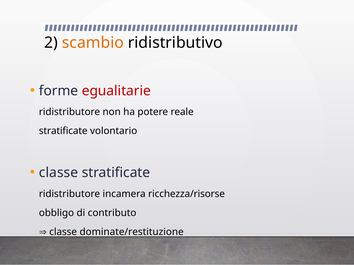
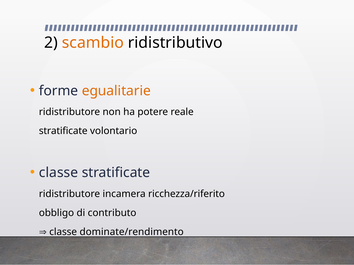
egualitarie colour: red -> orange (116, 91)
ricchezza/risorse: ricchezza/risorse -> ricchezza/riferito (187, 194)
dominate/restituzione: dominate/restituzione -> dominate/rendimento (132, 232)
